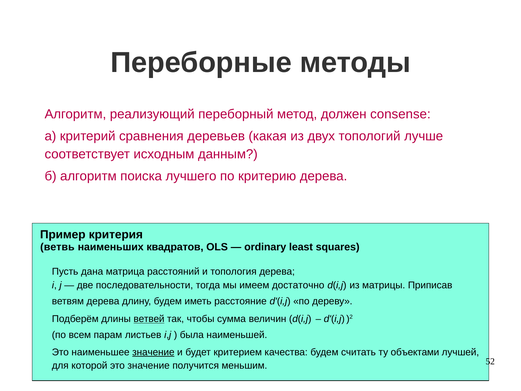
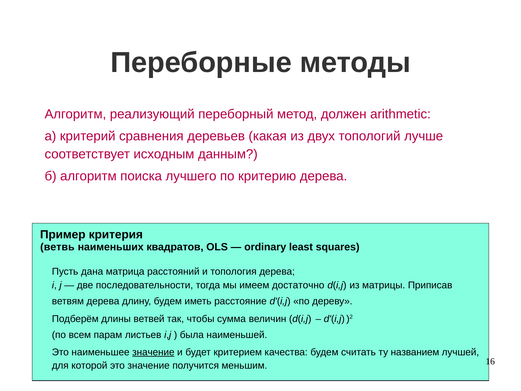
consense: consense -> arithmetic (400, 114)
ветвей underline: present -> none (149, 319)
объектами: объектами -> названием (415, 352)
52: 52 -> 16 (490, 361)
